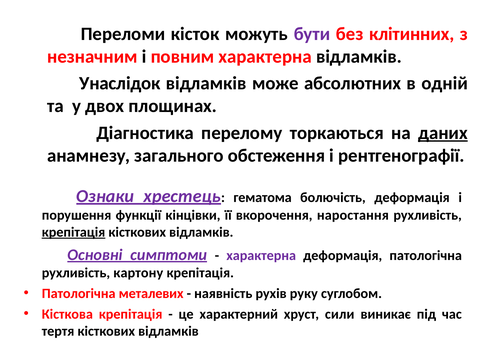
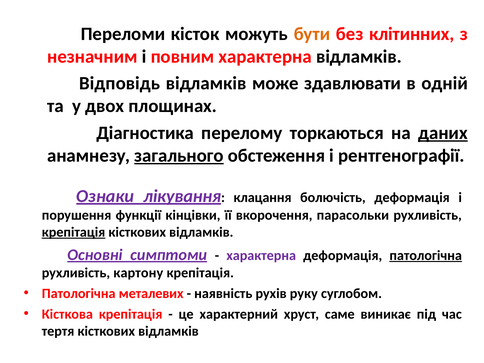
бути colour: purple -> orange (312, 34)
Унаслідок: Унаслідок -> Відповідь (120, 83)
абсолютних: абсолютних -> здавлювати (353, 83)
загального underline: none -> present (179, 156)
хрестець: хрестець -> лікування (182, 196)
гематома: гематома -> клацання (263, 197)
наростання: наростання -> парасольки (353, 215)
патологічна underline: none -> present (426, 255)
сили: сили -> саме (340, 314)
